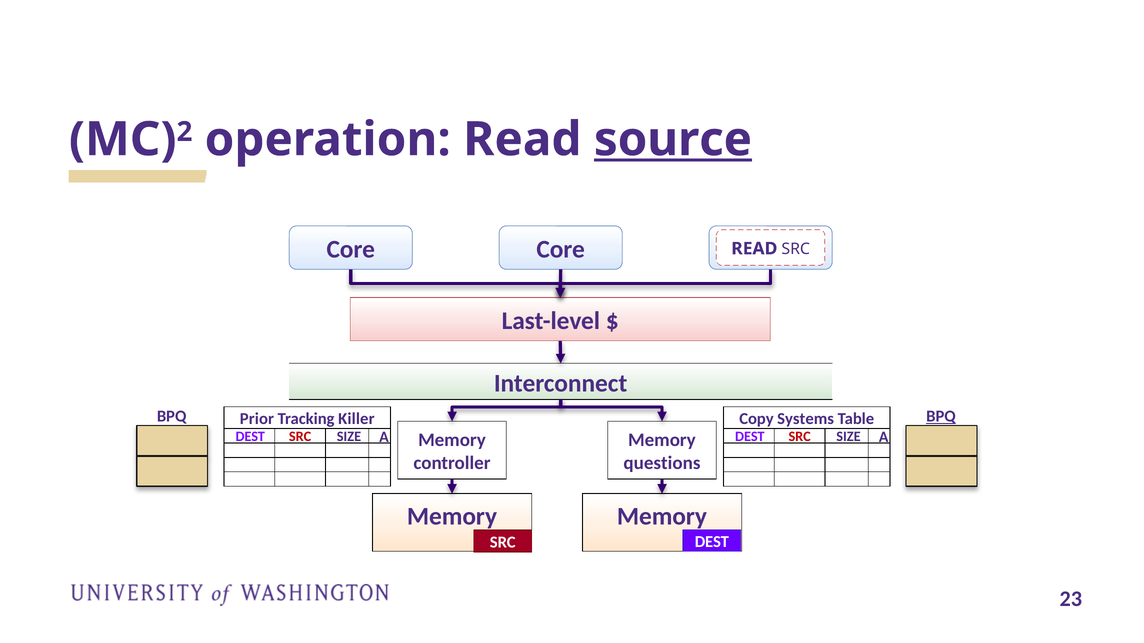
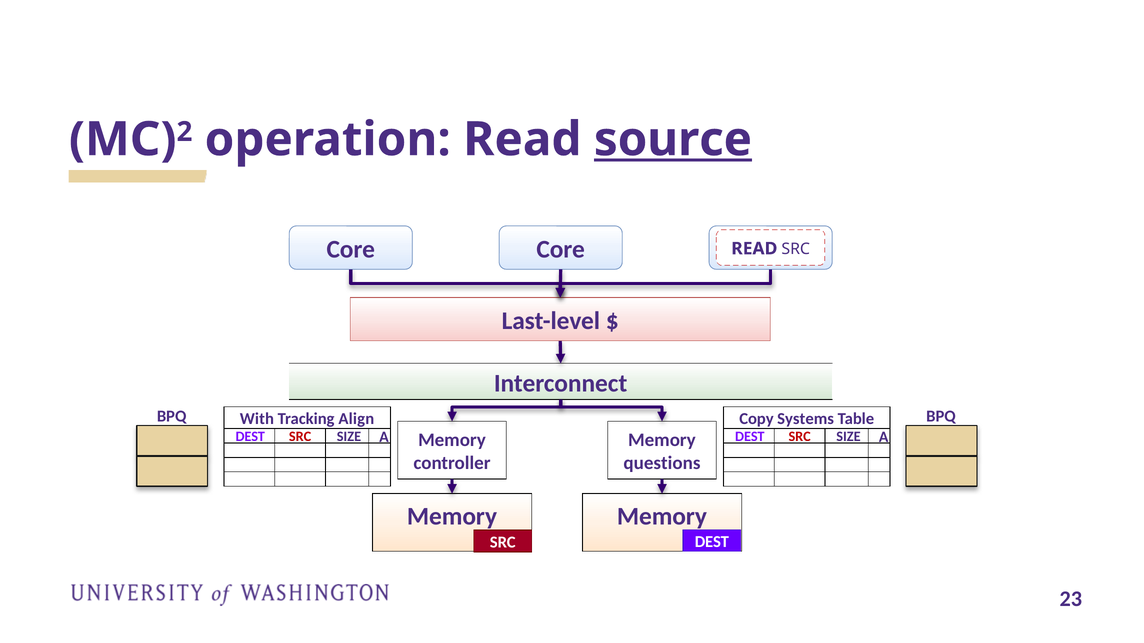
BPQ underline: present -> none (941, 417)
Prior: Prior -> With (257, 419)
Killer: Killer -> Align (356, 419)
